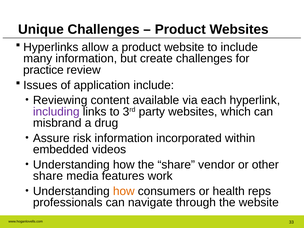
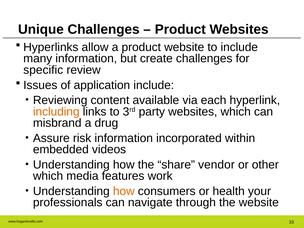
practice: practice -> specific (43, 70)
including colour: purple -> orange (56, 112)
share: share -> which (48, 176)
reps: reps -> your (259, 191)
